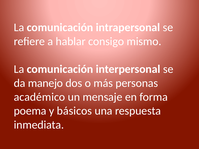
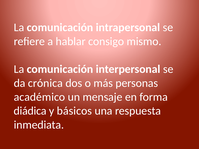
manejo: manejo -> crónica (45, 83)
poema: poema -> diádica (30, 111)
